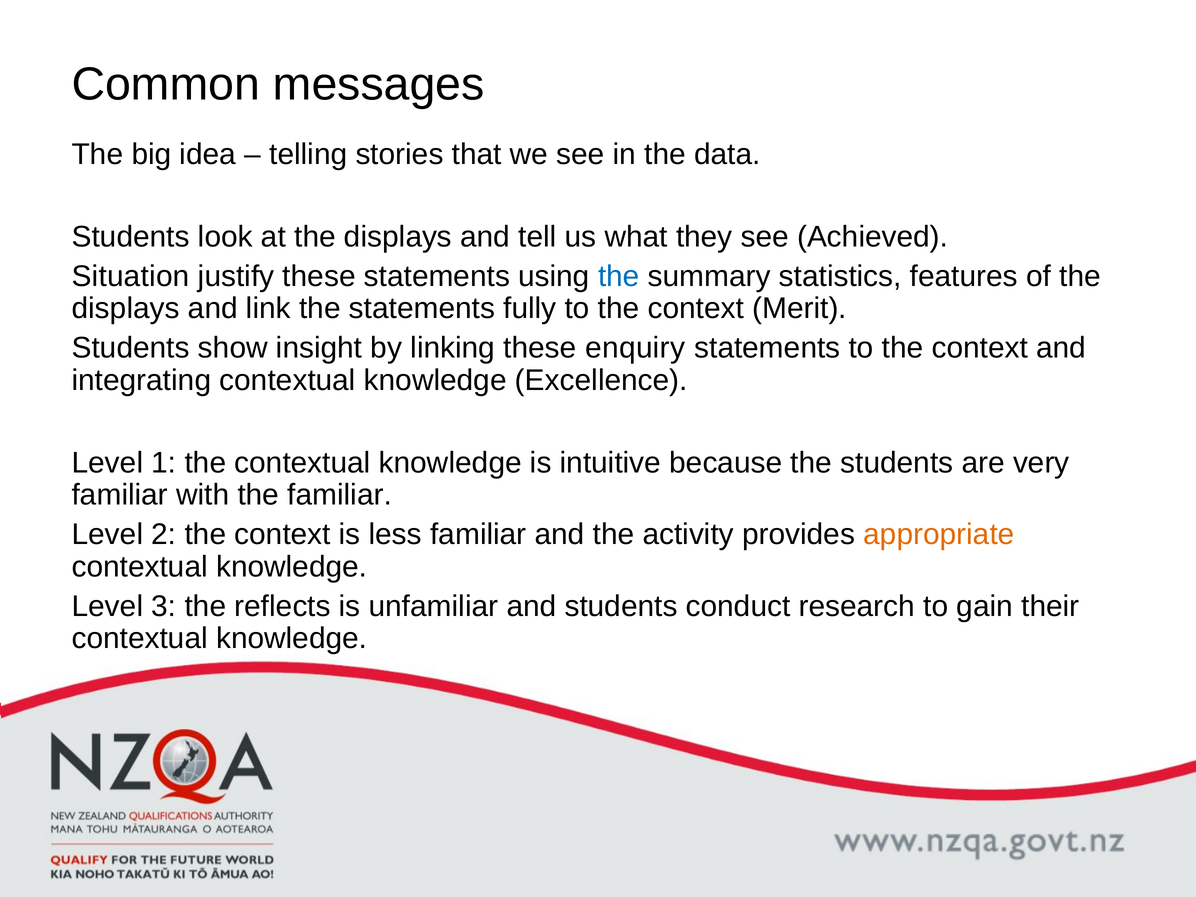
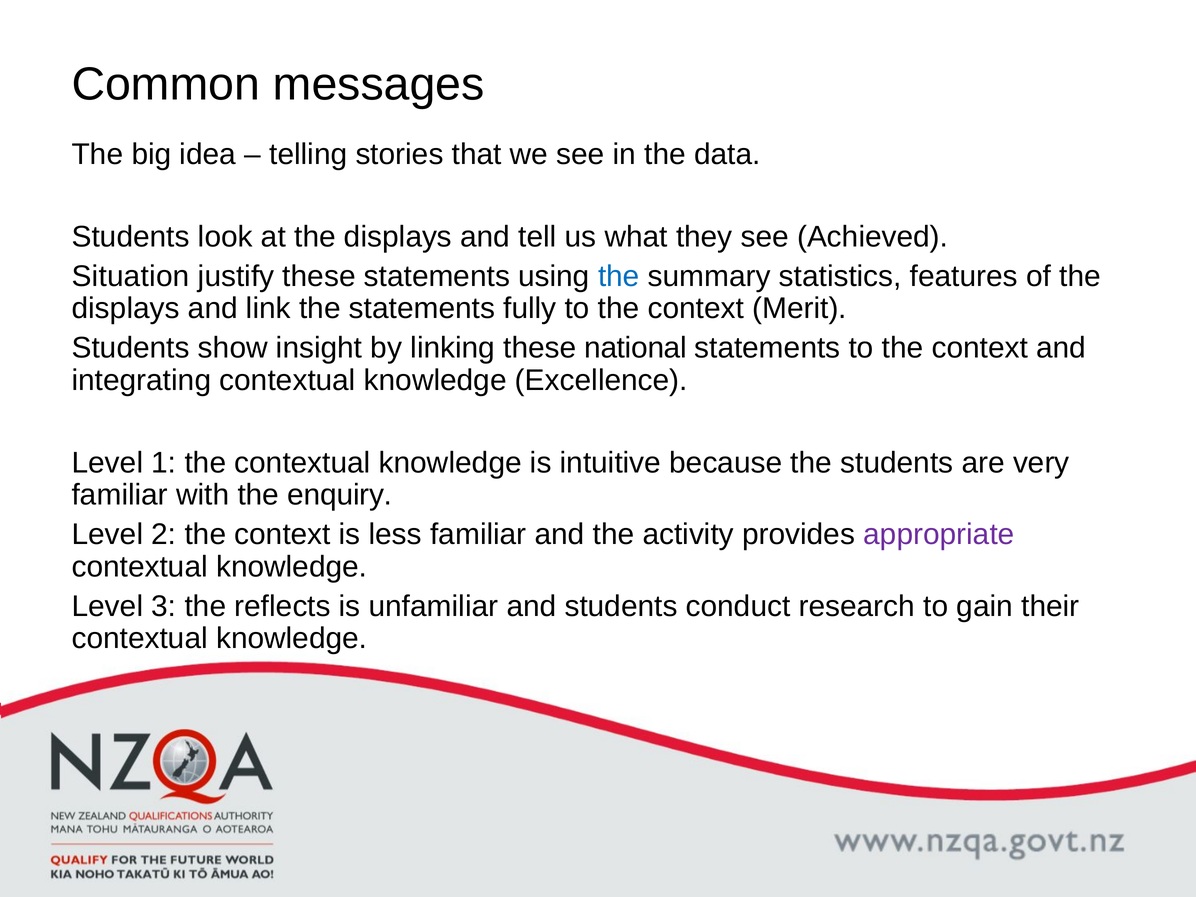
enquiry: enquiry -> national (636, 348)
the familiar: familiar -> enquiry (340, 495)
appropriate colour: orange -> purple (939, 535)
